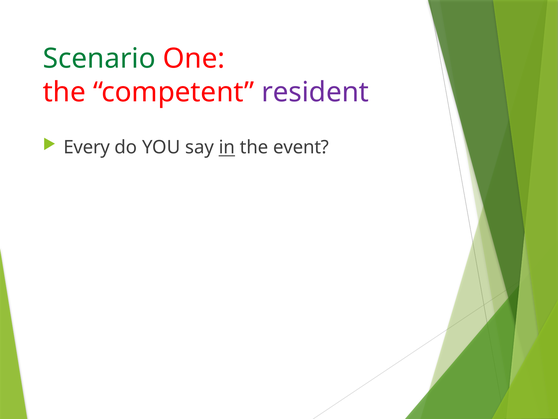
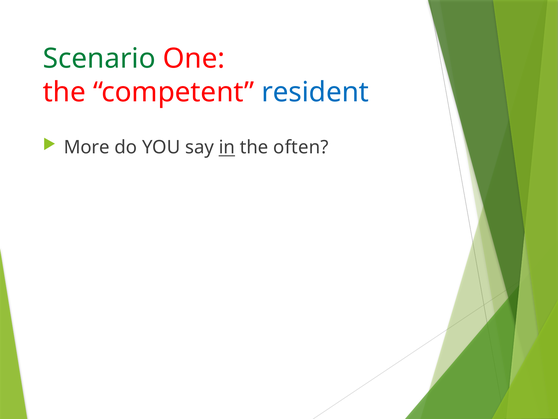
resident colour: purple -> blue (315, 92)
Every: Every -> More (87, 147)
event: event -> often (301, 147)
